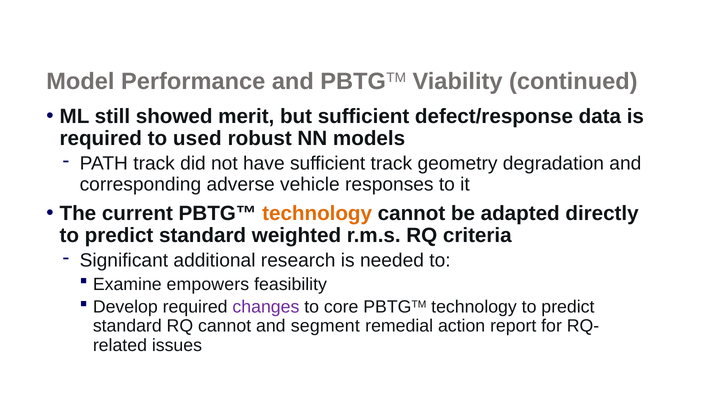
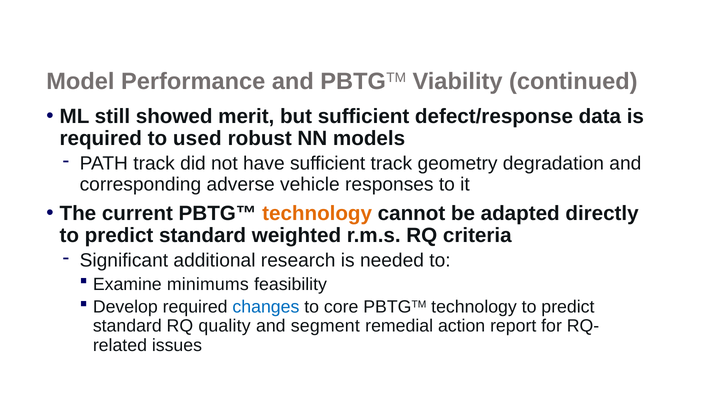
empowers: empowers -> minimums (208, 284)
changes colour: purple -> blue (266, 307)
RQ cannot: cannot -> quality (225, 326)
